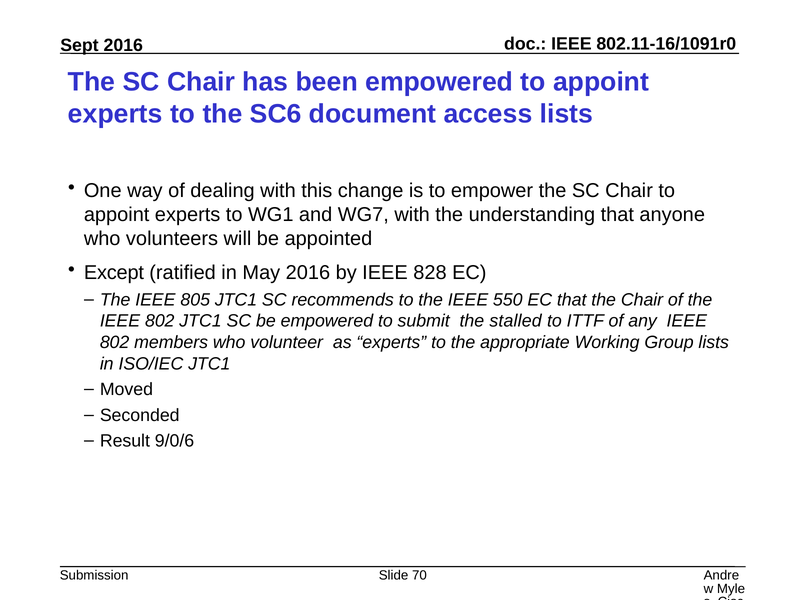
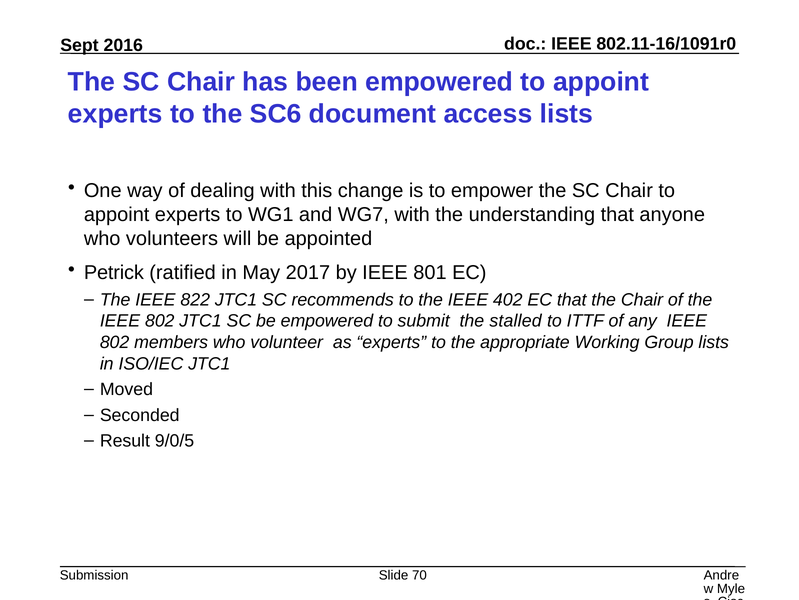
Except: Except -> Petrick (114, 272)
May 2016: 2016 -> 2017 (308, 272)
828: 828 -> 801 (430, 272)
805: 805 -> 822 (195, 299)
550: 550 -> 402 (508, 299)
9/0/6: 9/0/6 -> 9/0/5 (174, 440)
